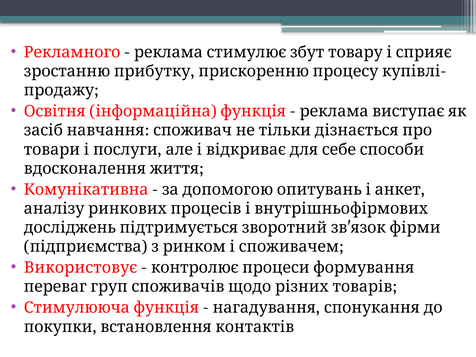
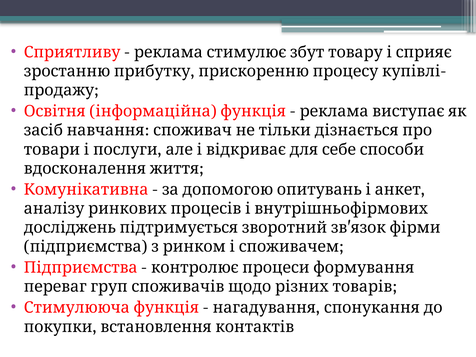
Рекламного: Рекламного -> Сприятливу (72, 52)
Використовує: Використовує -> Підприємства (81, 268)
